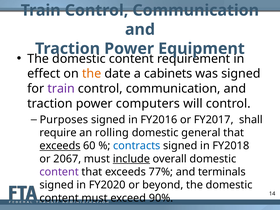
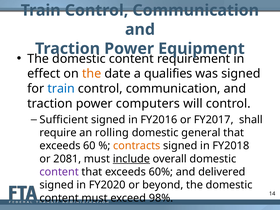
cabinets: cabinets -> qualifies (168, 74)
train colour: purple -> blue (61, 89)
Purposes: Purposes -> Sufficient (64, 120)
exceeds underline: present -> none (60, 146)
contracts colour: blue -> orange (137, 146)
2067: 2067 -> 2081 (67, 159)
77%: 77% -> 60% (161, 172)
terminals: terminals -> delivered (222, 172)
90%: 90% -> 98% (161, 198)
